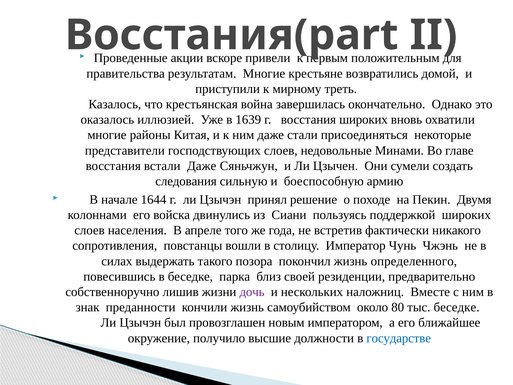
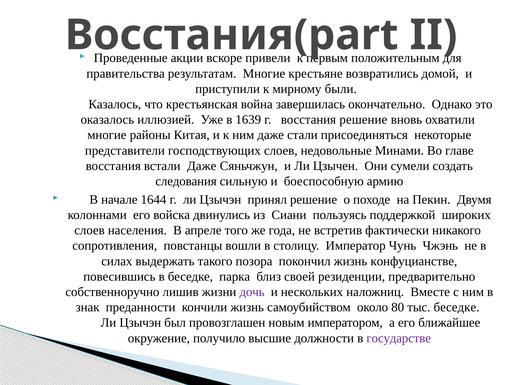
треть: треть -> были (341, 89)
восстания широких: широких -> решение (363, 120)
определенного: определенного -> конфуцианстве (414, 261)
государстве colour: blue -> purple (399, 338)
